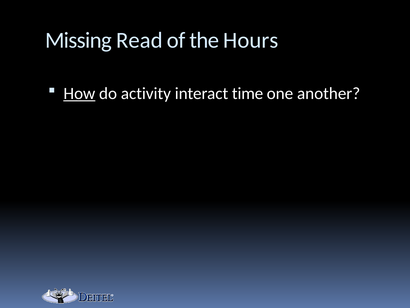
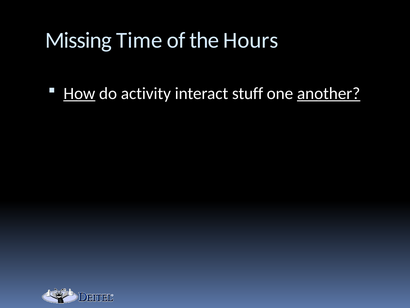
Read: Read -> Time (139, 40)
time: time -> stuff (248, 93)
another underline: none -> present (329, 93)
